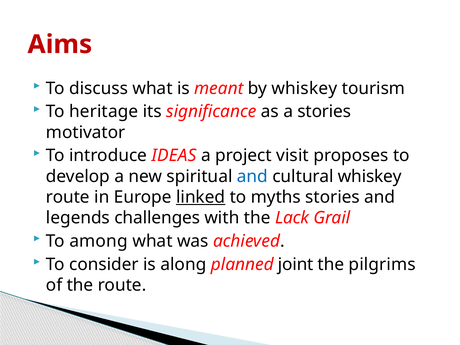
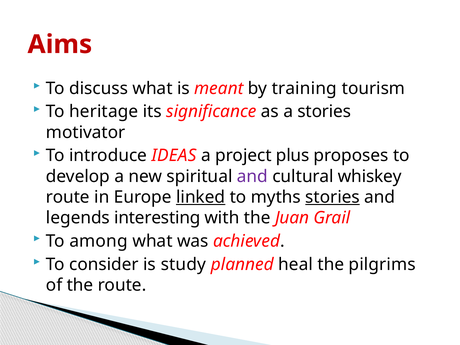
by whiskey: whiskey -> training (304, 88)
visit: visit -> plus (293, 156)
and colour: blue -> purple (252, 176)
stories underline: none -> present (333, 197)
challenges: challenges -> interesting (157, 218)
Lack: Lack -> Juan (292, 218)
along: along -> study (183, 264)
joint: joint -> heal (296, 264)
